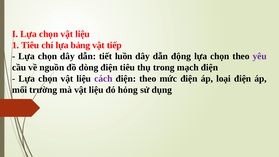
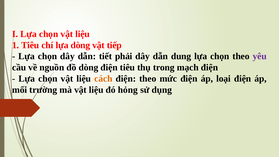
lựa bảng: bảng -> dòng (80, 45)
luồn: luồn -> phải (124, 56)
động: động -> dung (181, 56)
cách colour: purple -> orange (103, 79)
